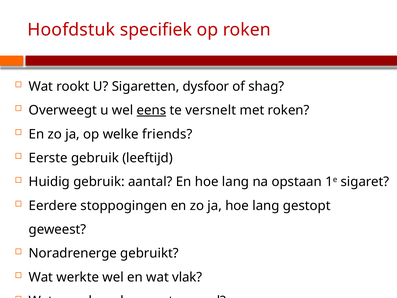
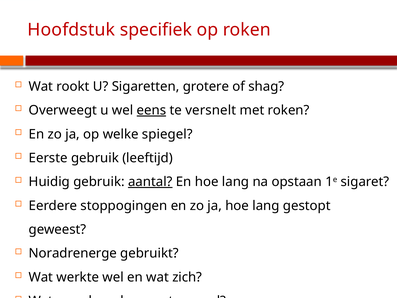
dysfoor: dysfoor -> grotere (206, 86)
friends: friends -> spiegel (167, 134)
aantal underline: none -> present (150, 182)
vlak: vlak -> zich (187, 277)
